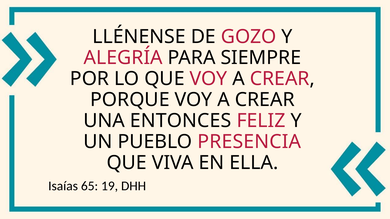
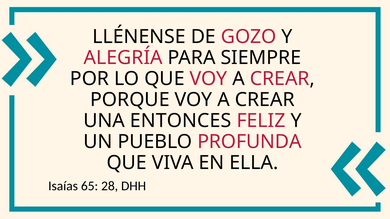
PRESENCIA: PRESENCIA -> PROFUNDA (249, 142)
19: 19 -> 28 (110, 186)
